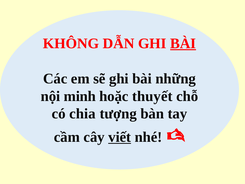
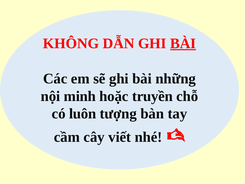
thuyết: thuyết -> truyền (152, 96)
chia: chia -> luôn (83, 114)
viết underline: present -> none (120, 137)
